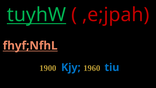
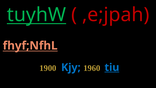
tiu underline: none -> present (112, 67)
